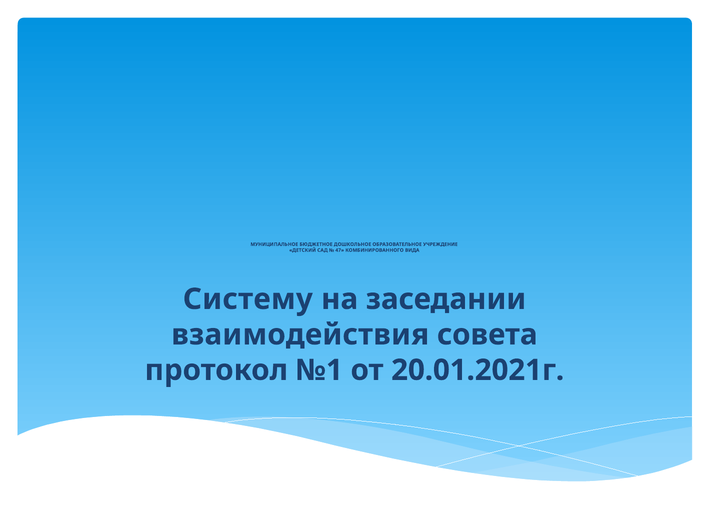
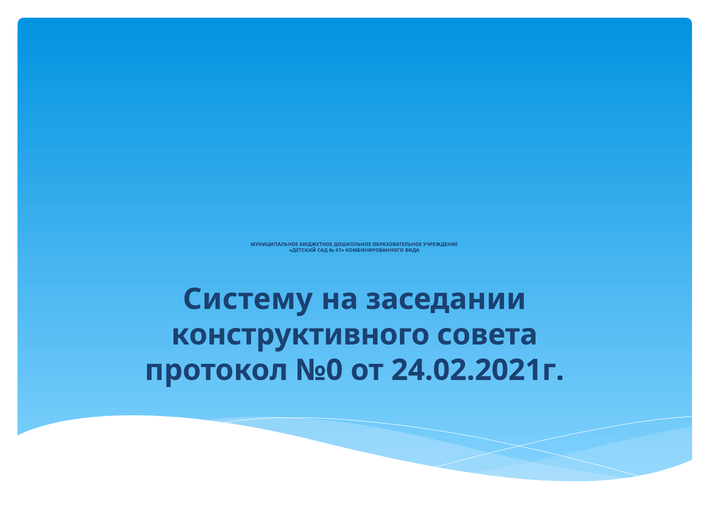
взаимодействия: взаимодействия -> конструктивного (300, 335)
№1: №1 -> №0 (319, 370)
20.01.2021г: 20.01.2021г -> 24.02.2021г (478, 370)
